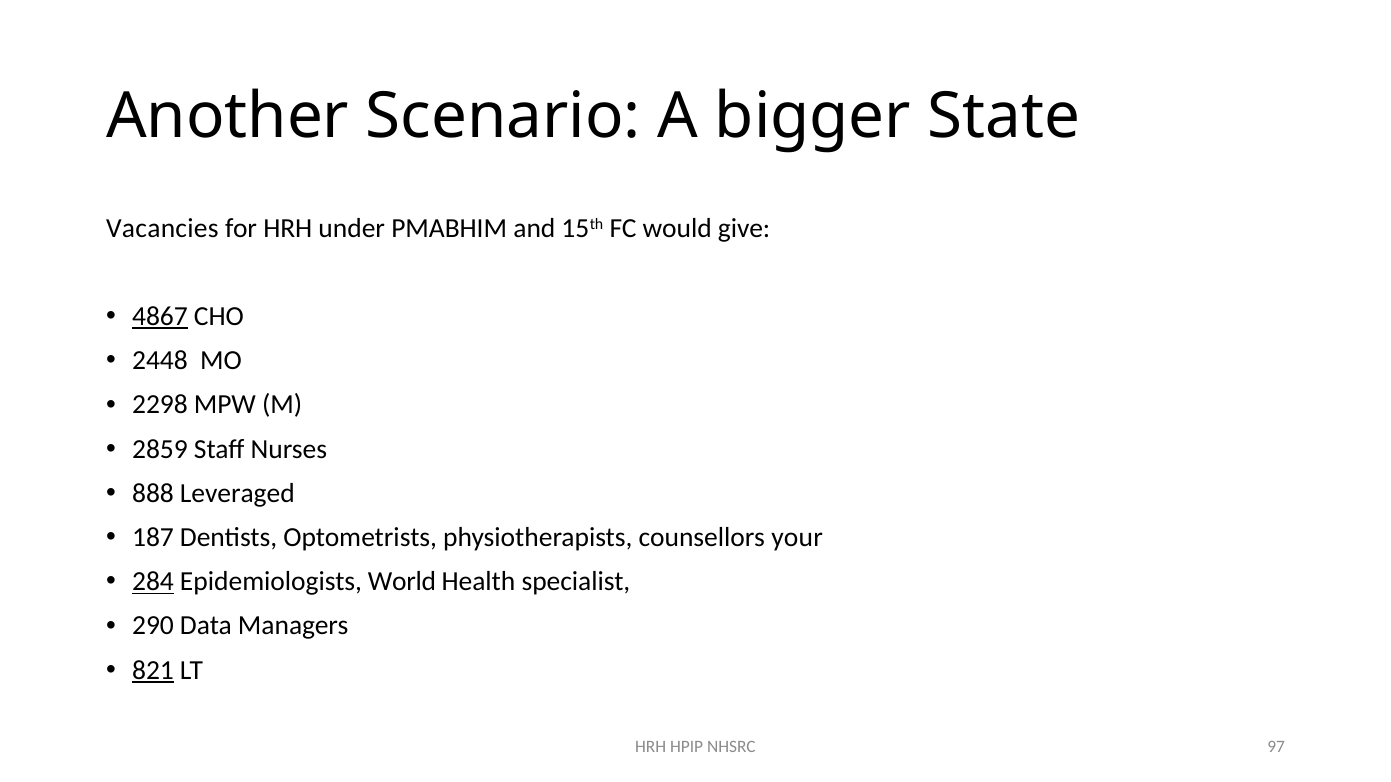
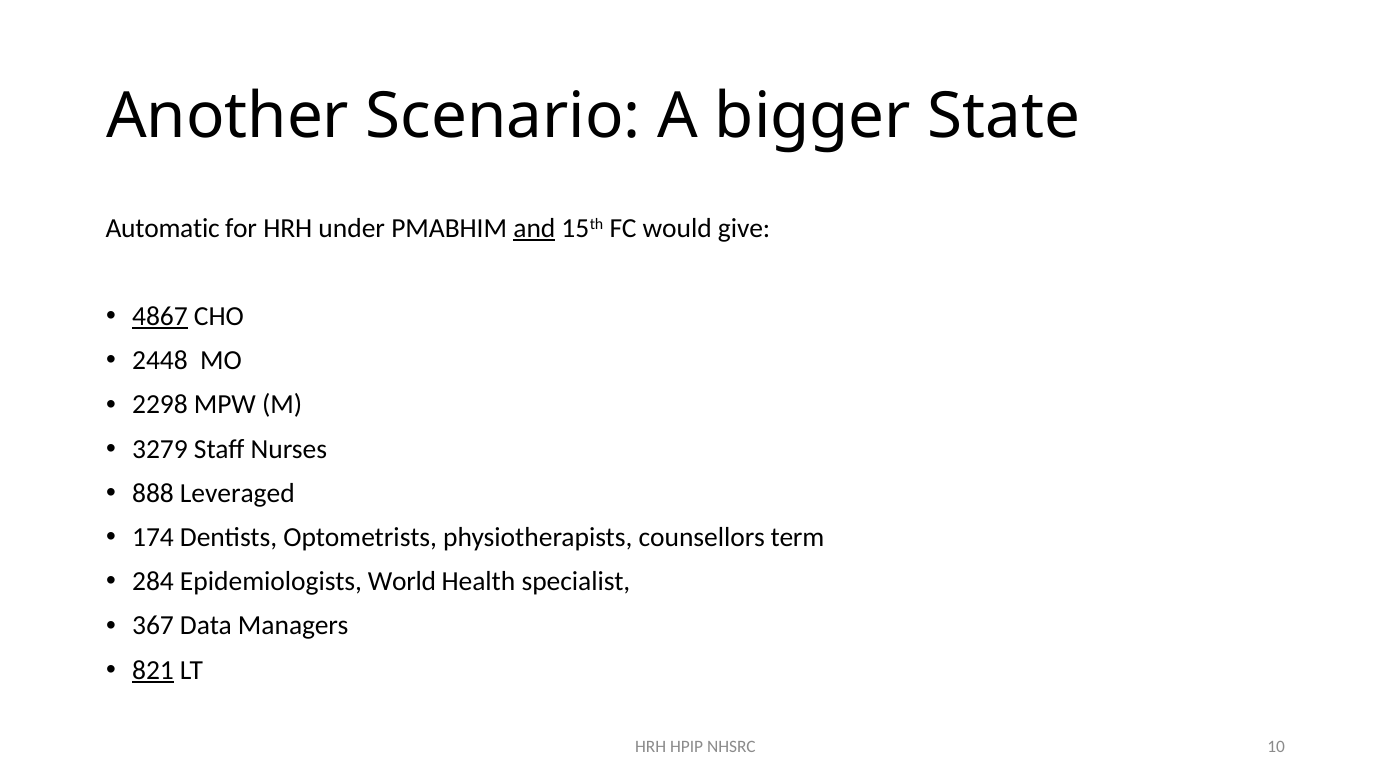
Vacancies: Vacancies -> Automatic (163, 228)
and underline: none -> present (534, 228)
2859: 2859 -> 3279 (160, 449)
187: 187 -> 174 (153, 538)
your: your -> term (797, 538)
284 underline: present -> none (153, 582)
290: 290 -> 367 (153, 626)
97: 97 -> 10 (1276, 747)
